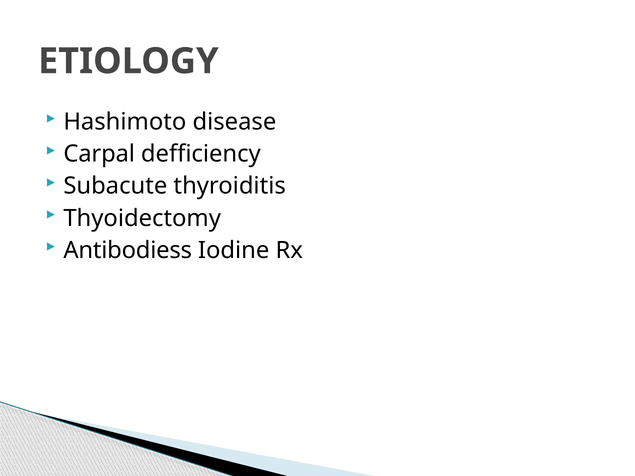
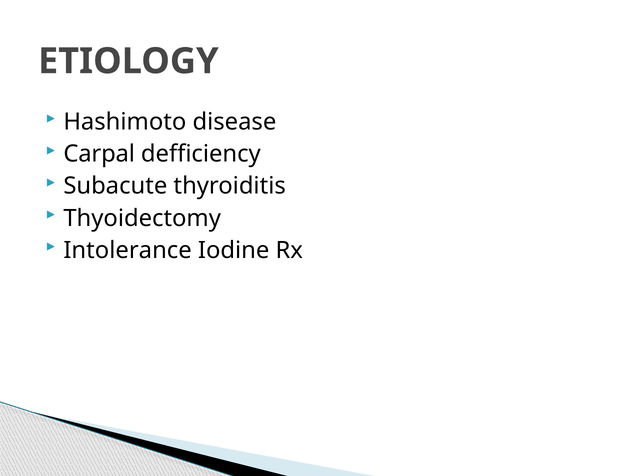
Antibodiess: Antibodiess -> Intolerance (128, 250)
